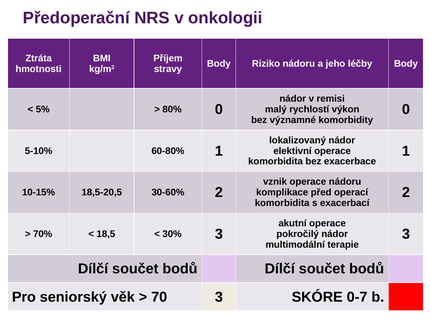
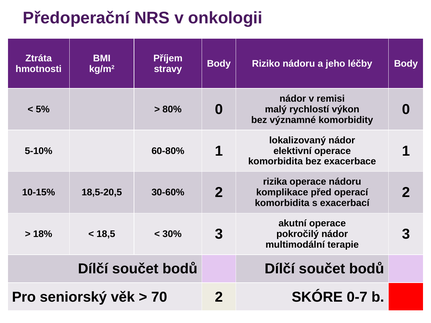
vznik: vznik -> rizika (275, 182)
70%: 70% -> 18% (43, 234)
70 3: 3 -> 2 (219, 297)
